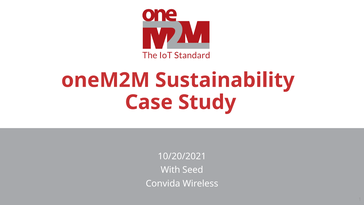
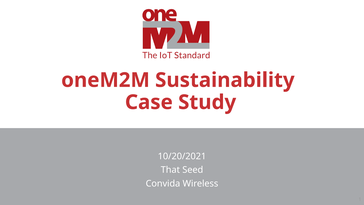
With: With -> That (170, 170)
